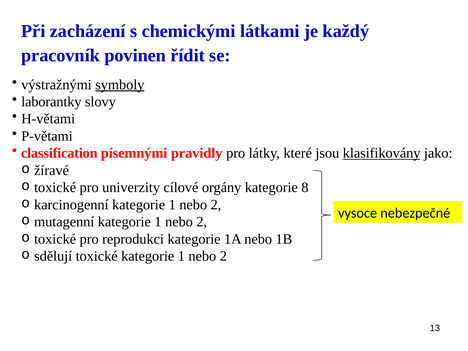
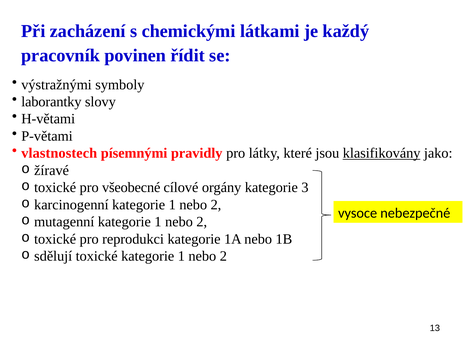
symboly underline: present -> none (120, 85)
classification: classification -> vlastnostech (59, 153)
univerzity: univerzity -> všeobecné (131, 188)
8: 8 -> 3 (305, 188)
